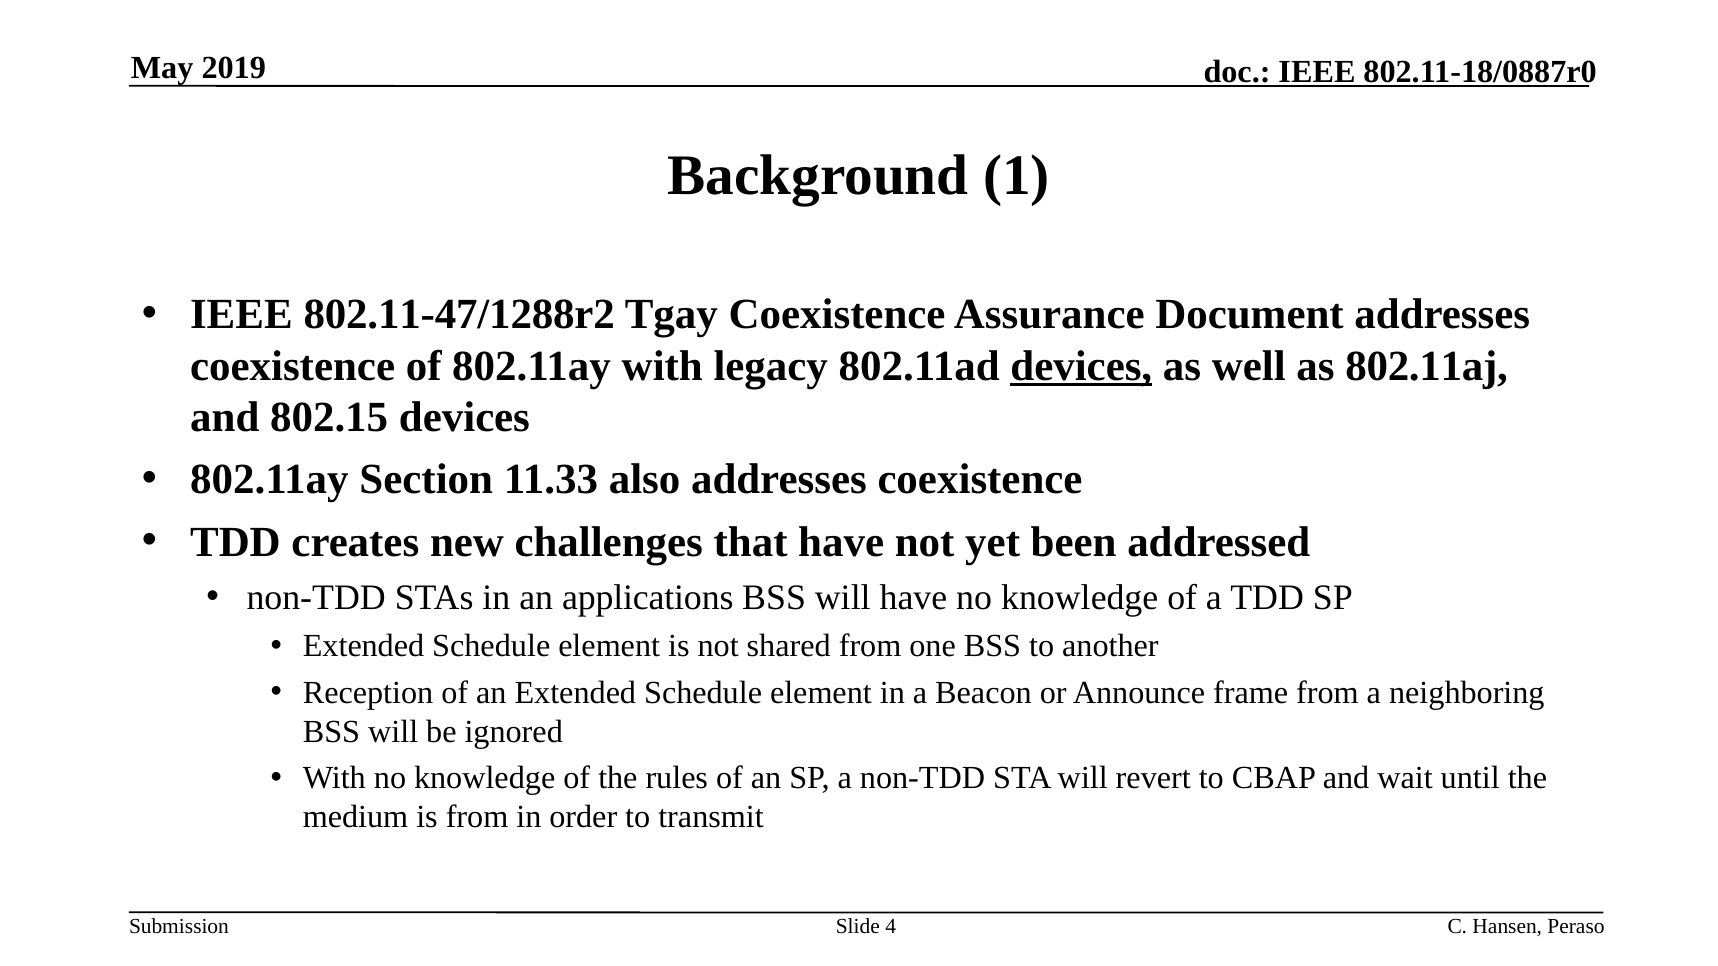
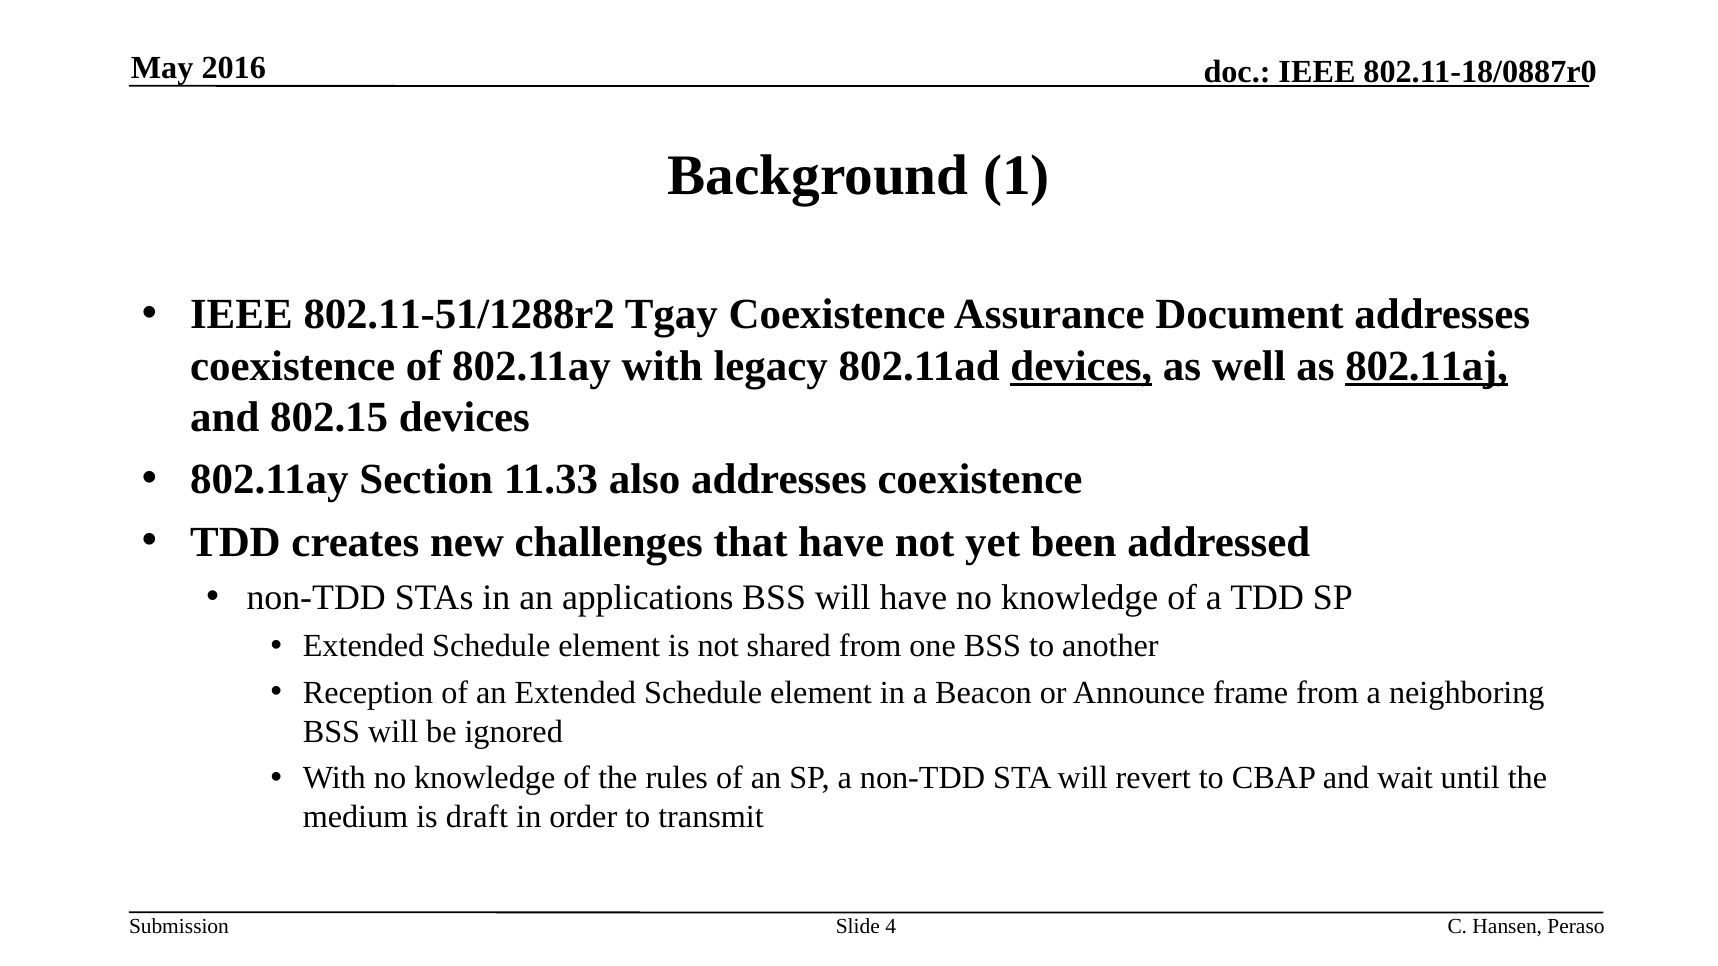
2019: 2019 -> 2016 (234, 68)
802.11-47/1288r2: 802.11-47/1288r2 -> 802.11-51/1288r2 (459, 314)
802.11aj underline: none -> present (1427, 366)
is from: from -> draft (477, 817)
